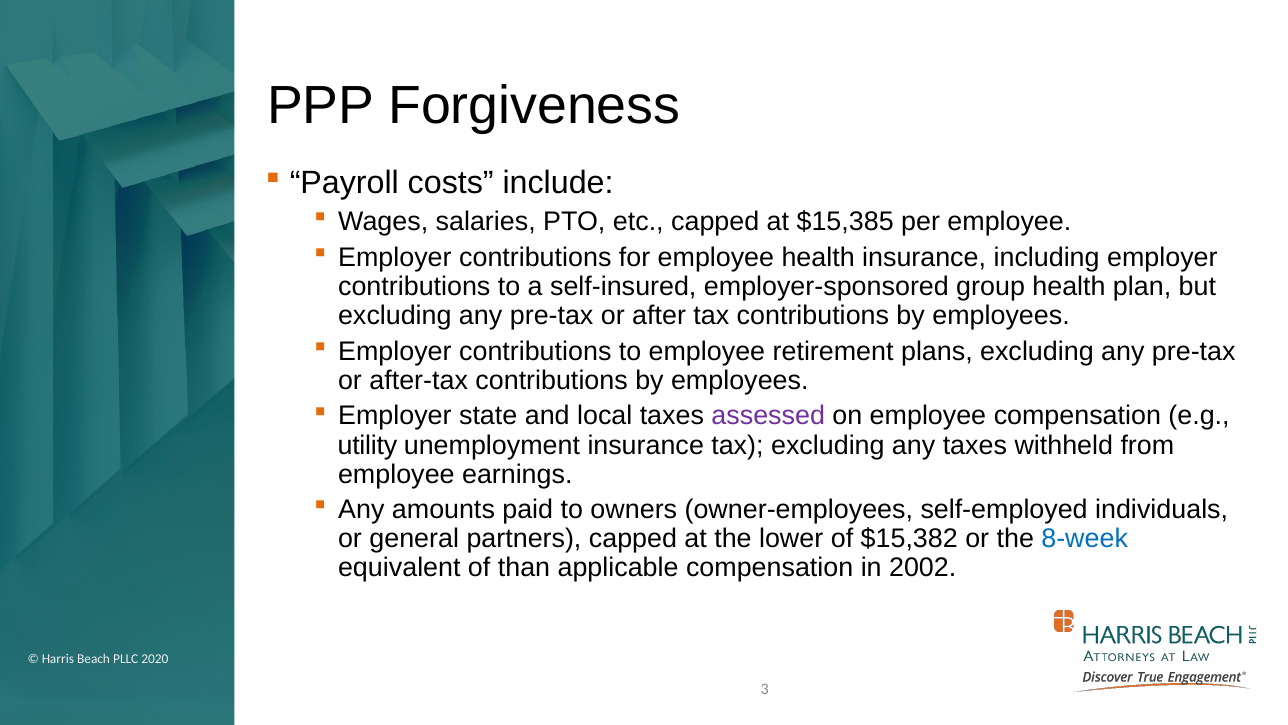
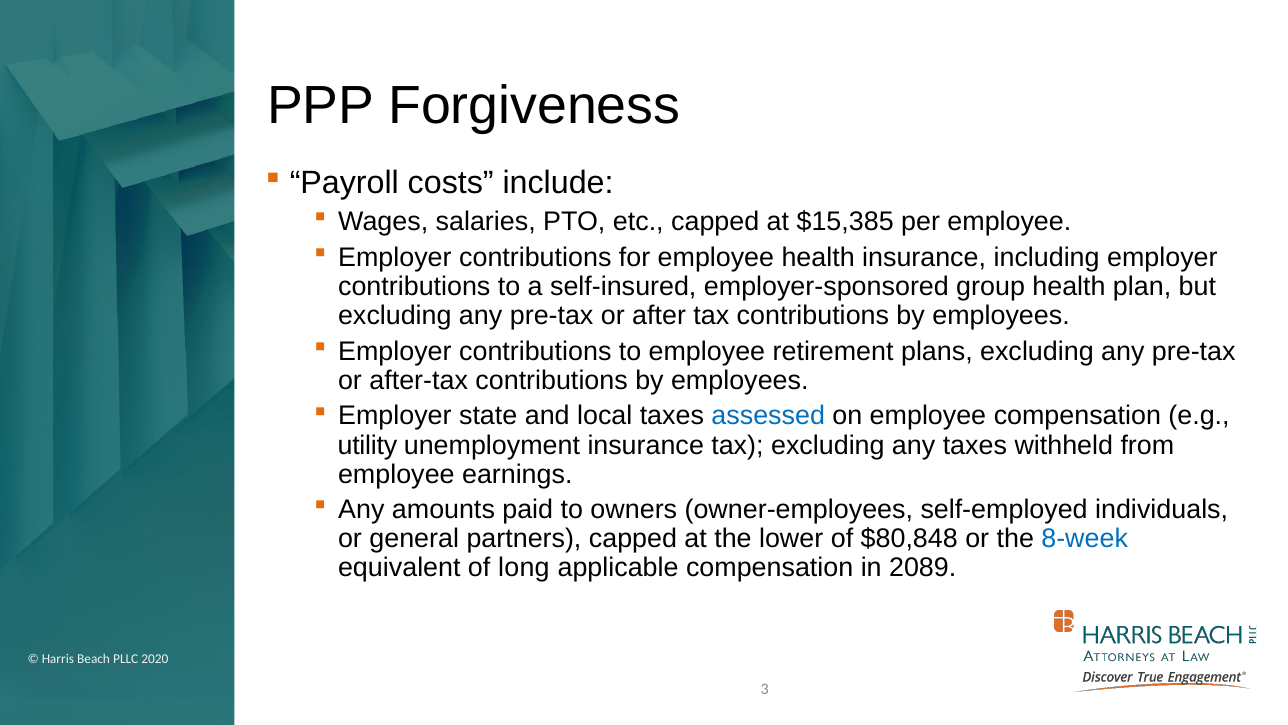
assessed colour: purple -> blue (768, 416)
$15,382: $15,382 -> $80,848 (909, 539)
than: than -> long (524, 568)
2002: 2002 -> 2089 (923, 568)
